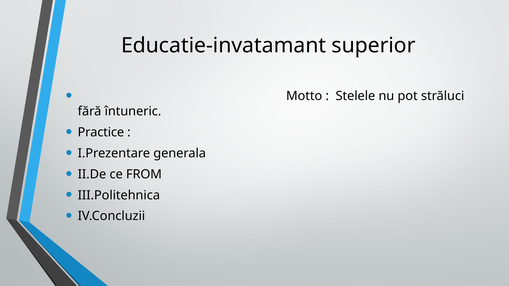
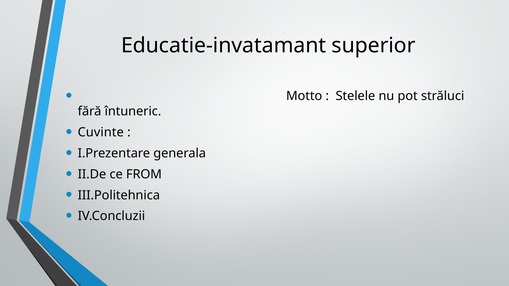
Practice: Practice -> Cuvinte (101, 132)
